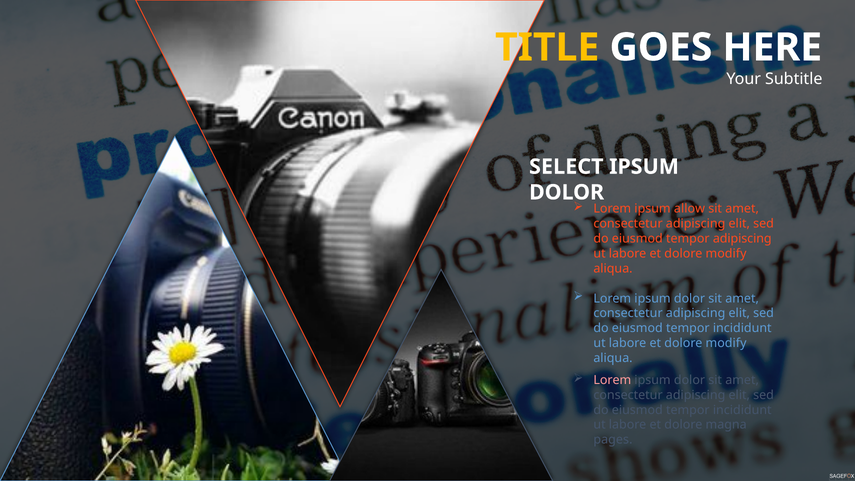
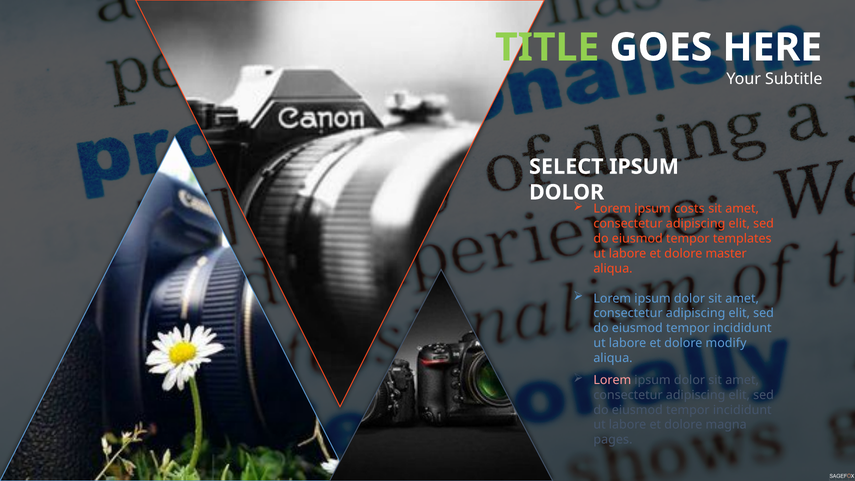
TITLE colour: yellow -> light green (547, 47)
allow: allow -> costs (689, 209)
tempor adipiscing: adipiscing -> templates (742, 239)
modify: modify -> master (726, 253)
